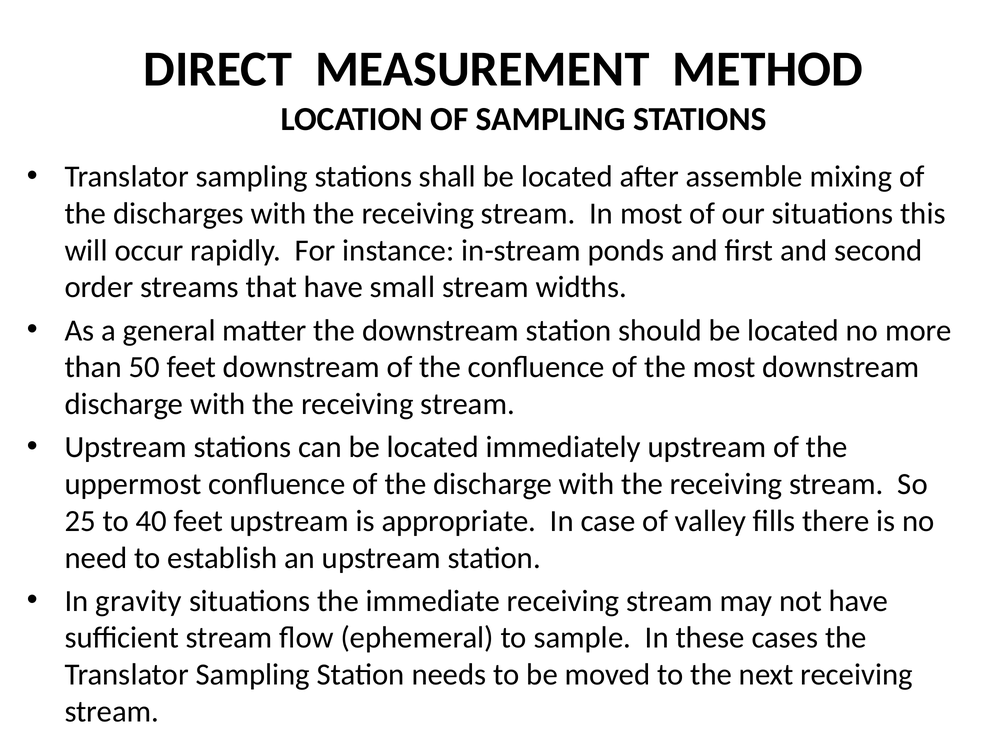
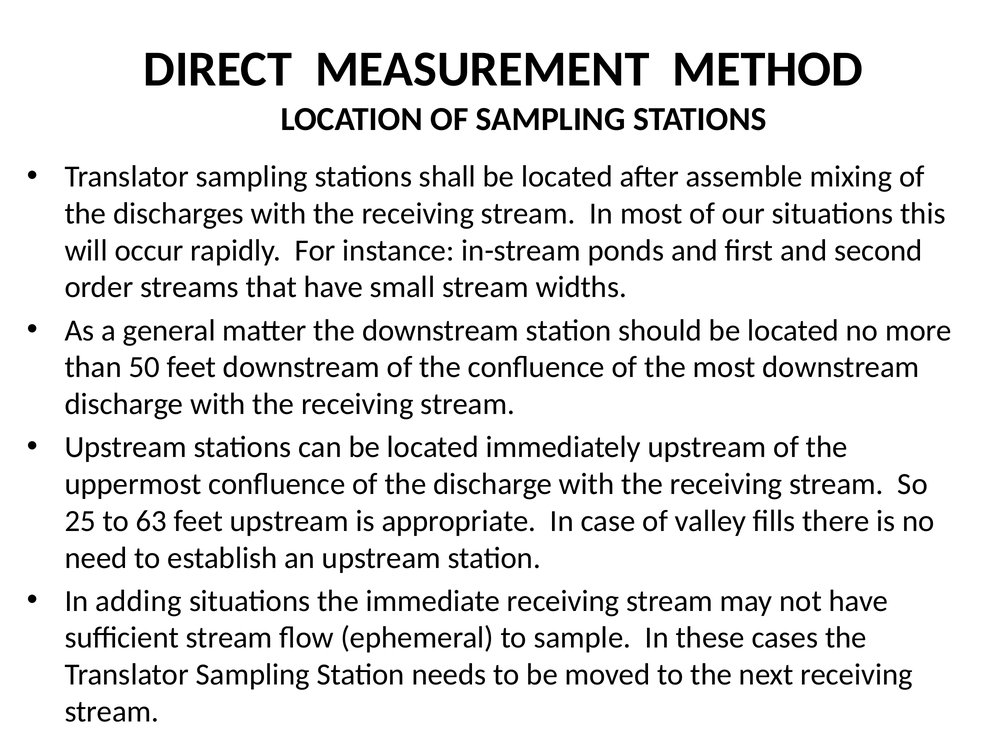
40: 40 -> 63 (151, 521)
gravity: gravity -> adding (139, 601)
